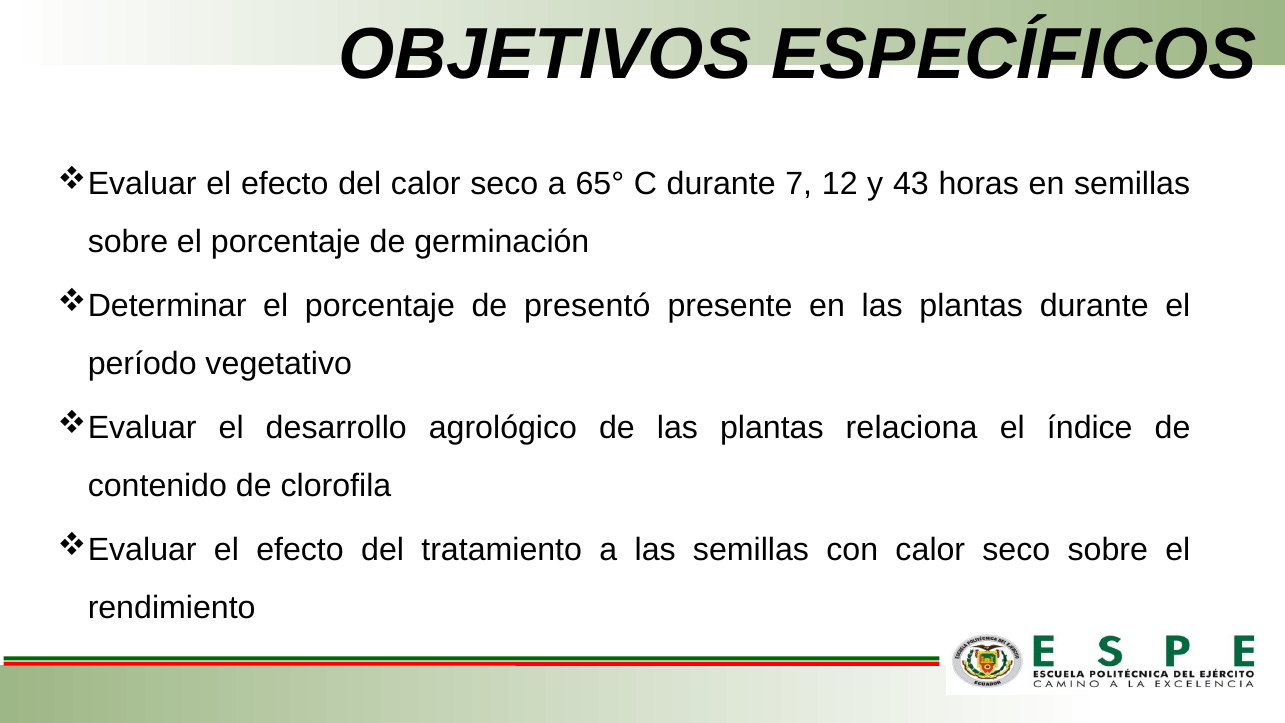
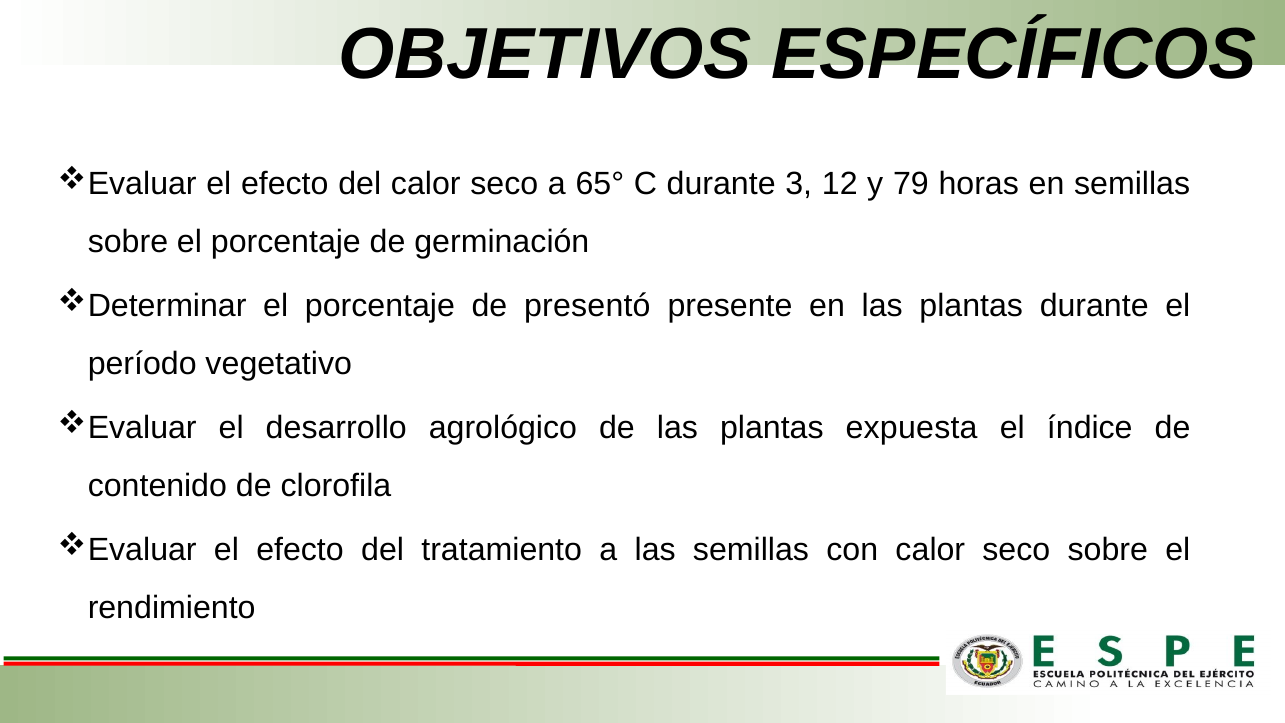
7: 7 -> 3 (799, 184)
43: 43 -> 79 (911, 184)
relaciona: relaciona -> expuesta (912, 428)
